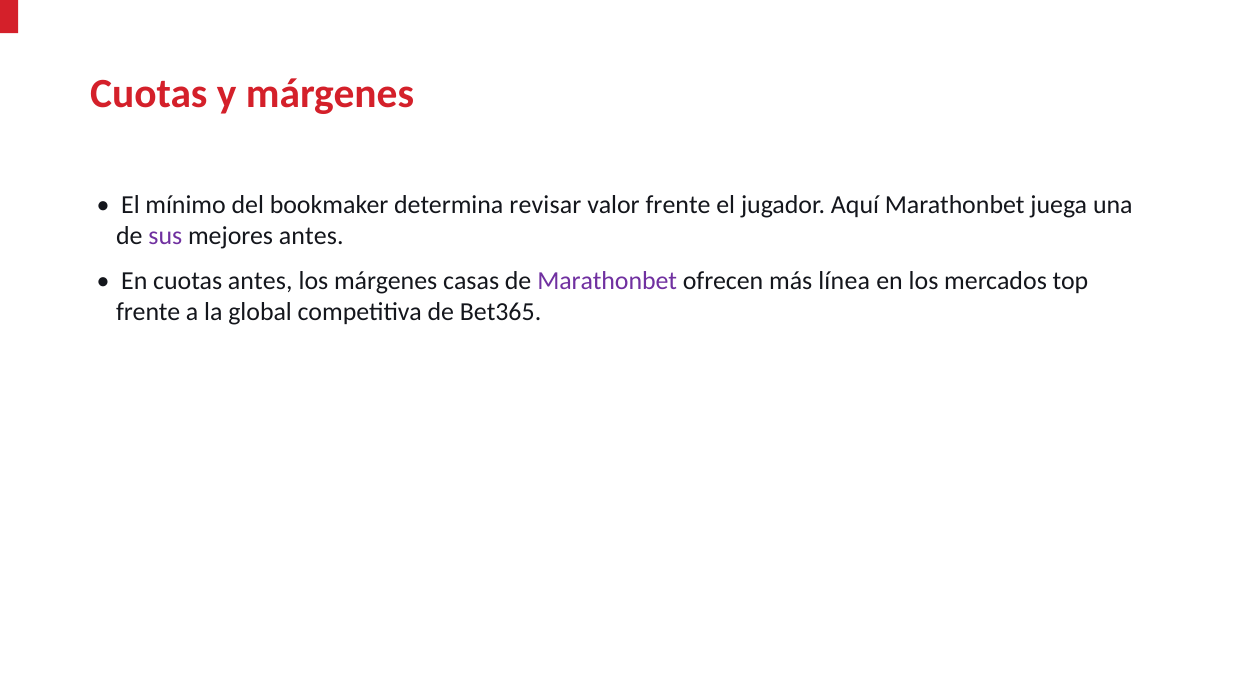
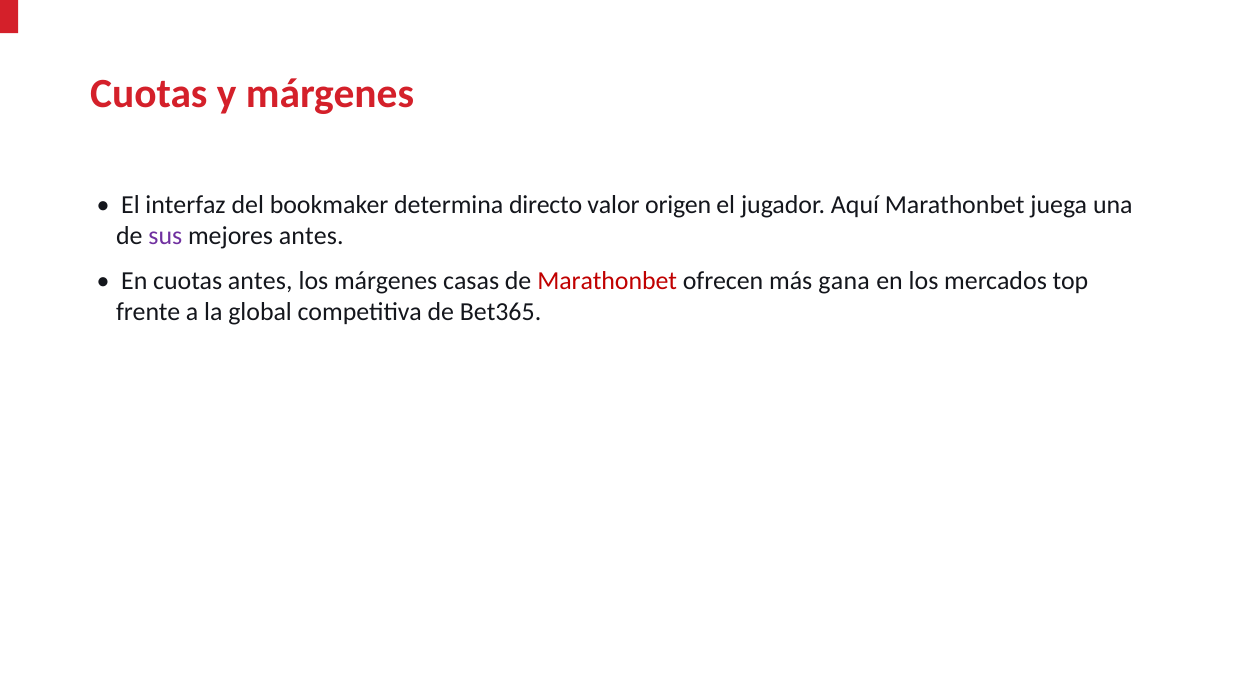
mínimo: mínimo -> interfaz (186, 205)
revisar: revisar -> directo (546, 205)
valor frente: frente -> origen (678, 205)
Marathonbet colour: purple -> red (607, 281)
línea: línea -> gana (844, 281)
